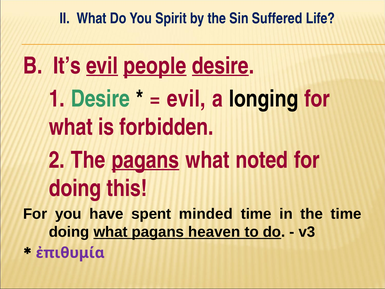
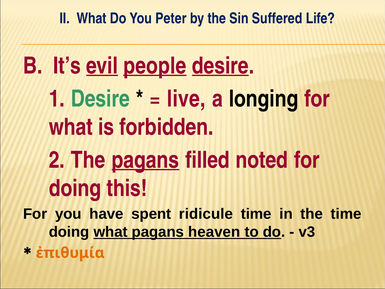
Spirit: Spirit -> Peter (171, 18)
evil: evil -> live (186, 99)
pagans what: what -> filled (208, 160)
minded: minded -> ridicule (206, 214)
ἐπιθυμία colour: purple -> orange (70, 253)
